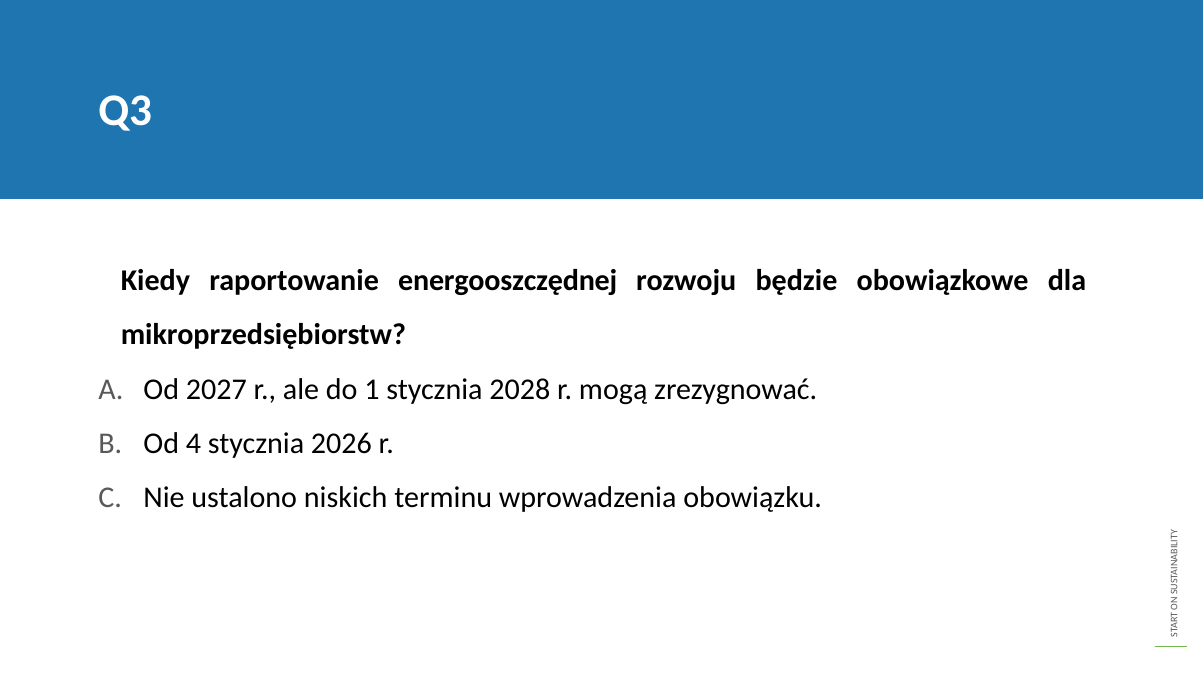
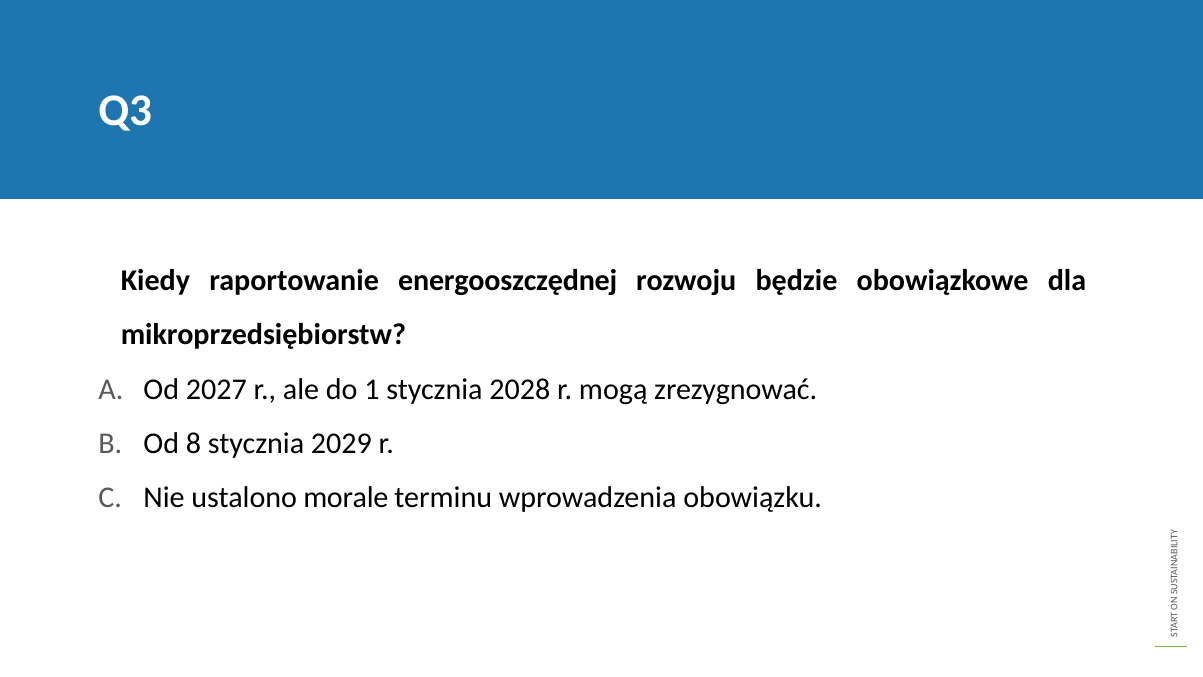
4: 4 -> 8 (193, 443)
2026: 2026 -> 2029 (341, 443)
niskich: niskich -> morale (346, 497)
